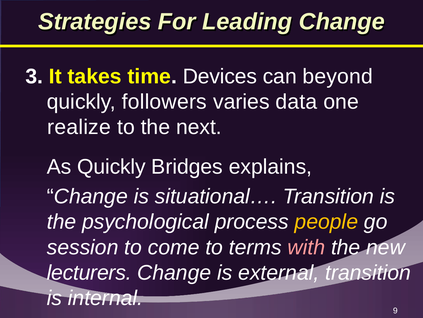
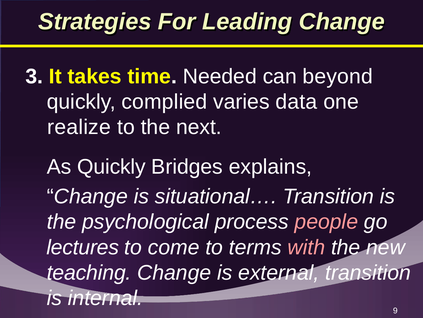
Devices: Devices -> Needed (220, 76)
followers: followers -> complied (164, 102)
people colour: yellow -> pink (326, 221)
session: session -> lectures (83, 247)
lecturers: lecturers -> teaching (89, 272)
